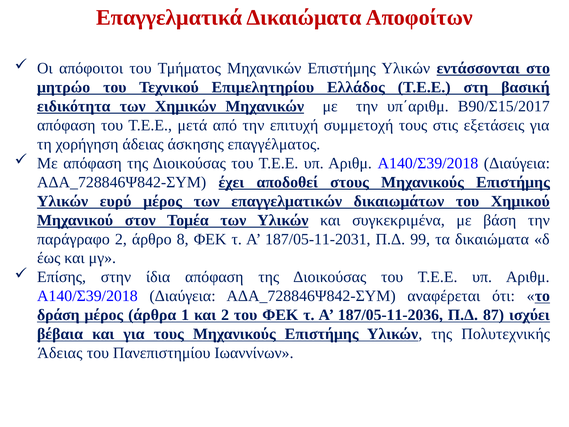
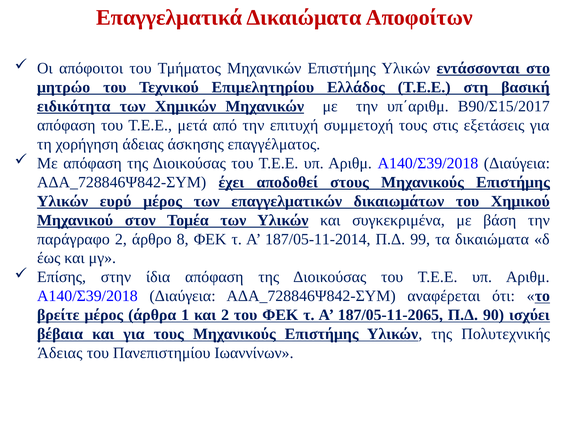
187/05-11-2031: 187/05-11-2031 -> 187/05-11-2014 (318, 239)
δράση: δράση -> βρείτε (58, 315)
187/05-11-2036: 187/05-11-2036 -> 187/05-11-2065 (390, 315)
87: 87 -> 90 (494, 315)
